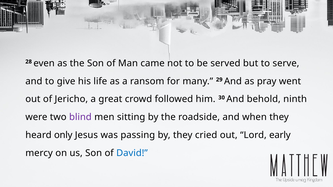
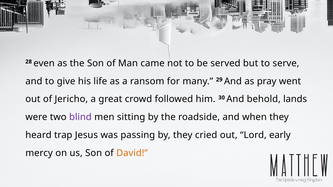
ninth: ninth -> lands (295, 99)
only: only -> trap (63, 135)
David colour: blue -> orange (132, 153)
